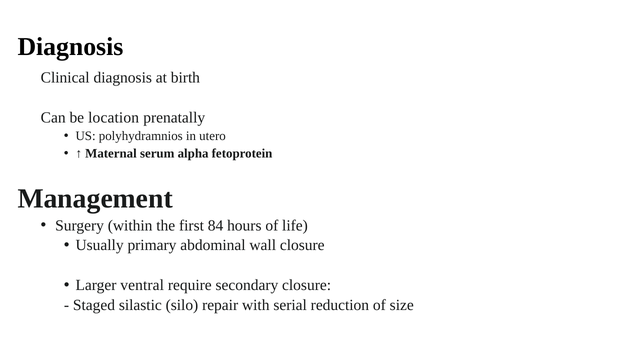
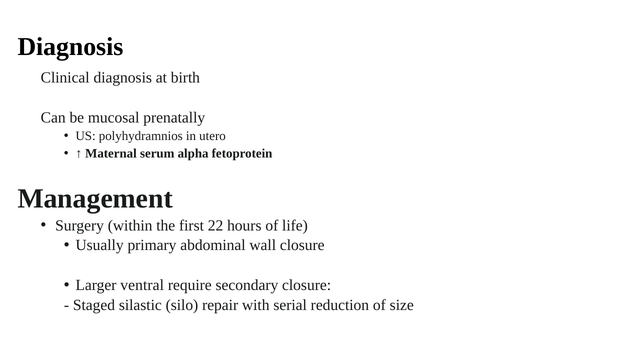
location: location -> mucosal (114, 118)
84: 84 -> 22 (216, 226)
